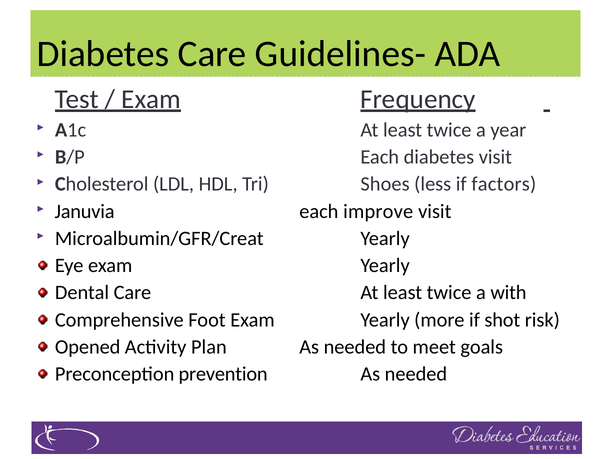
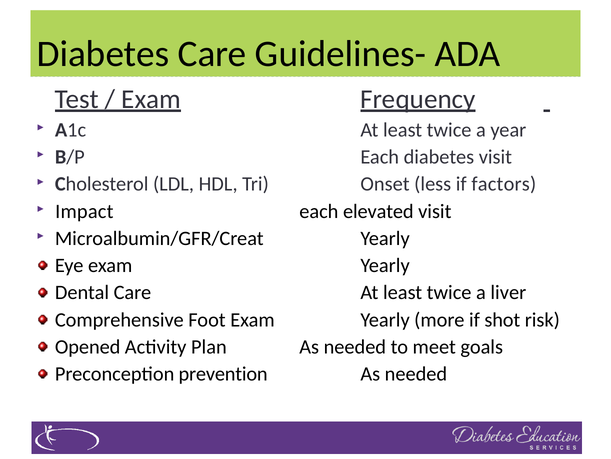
Shoes: Shoes -> Onset (385, 184)
Januvia: Januvia -> Impact (84, 211)
improve: improve -> elevated (378, 211)
with: with -> liver (508, 292)
